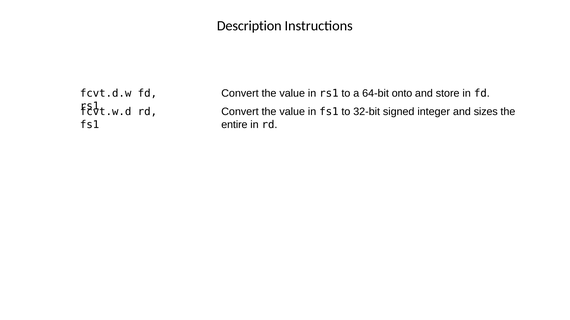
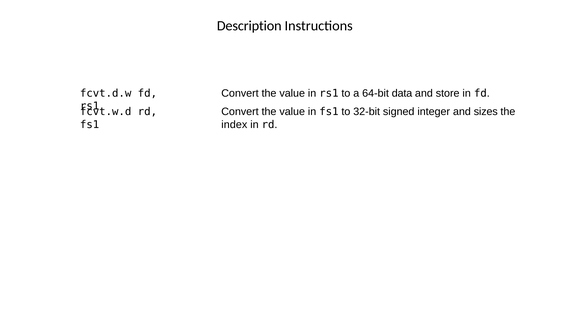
onto: onto -> data (402, 93)
entire: entire -> index (234, 125)
